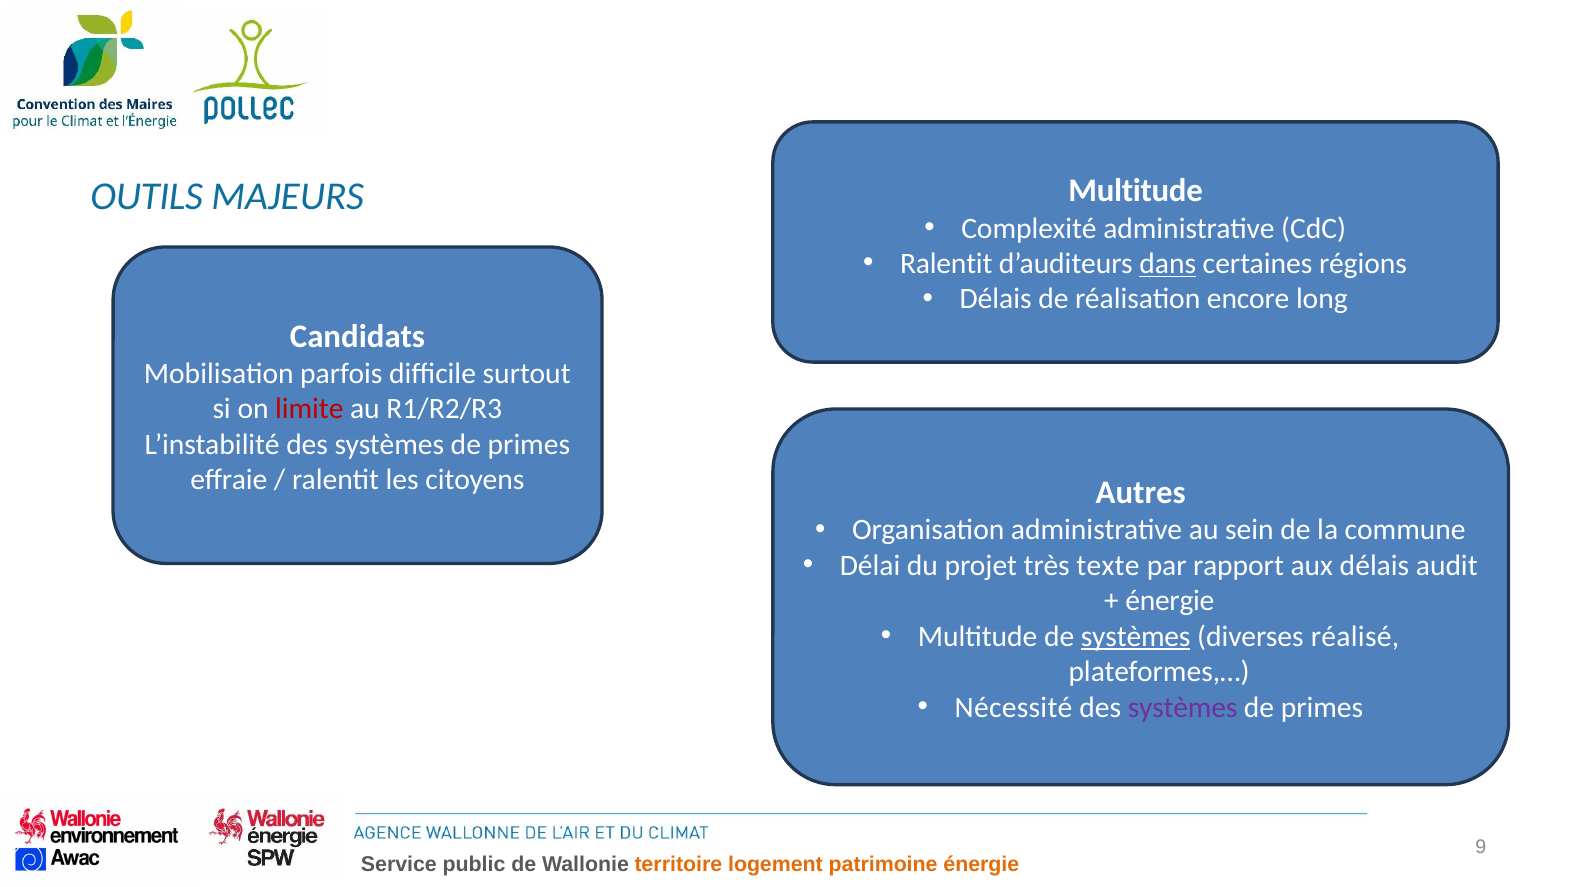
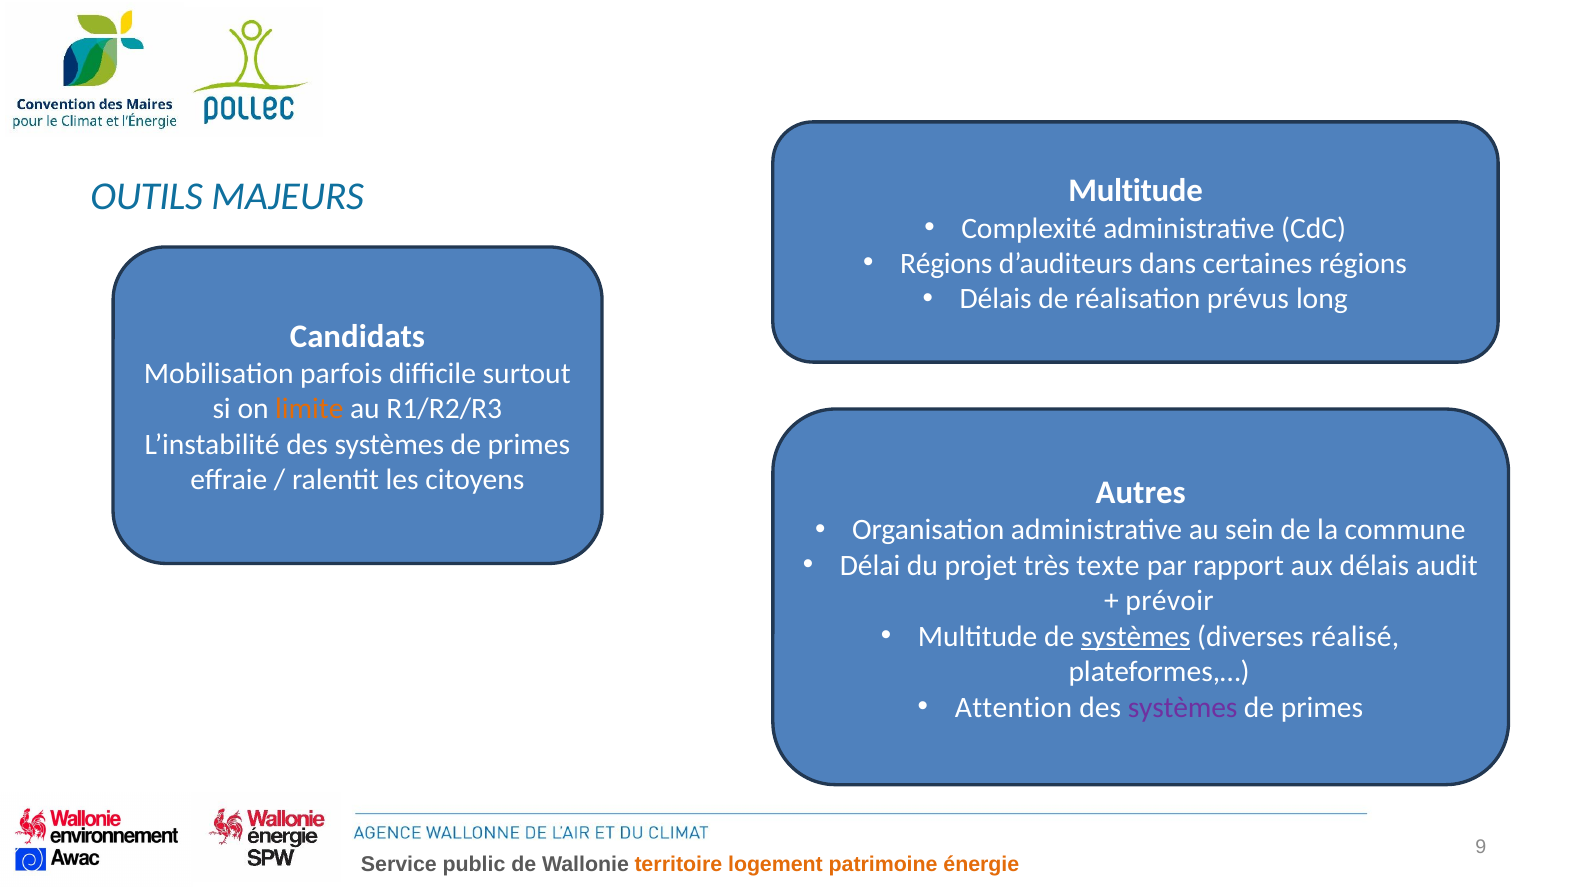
Ralentit: Ralentit -> Régions (946, 264)
dans underline: present -> none (1168, 264)
encore: encore -> prévus (1248, 299)
limite colour: red -> orange (309, 409)
énergie: énergie -> prévoir (1170, 601)
Nécessité: Nécessité -> Attention (1014, 707)
